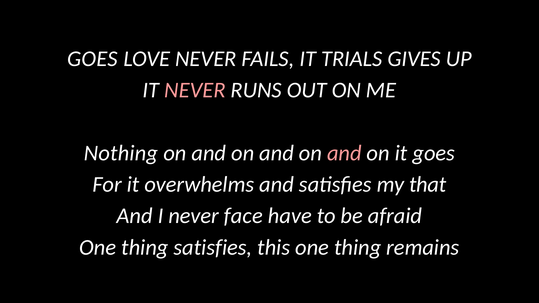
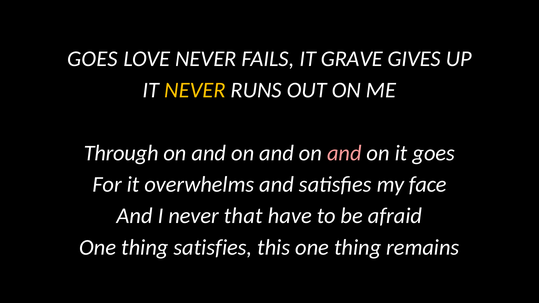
TRIALS: TRIALS -> GRAVE (352, 59)
NEVER colour: pink -> yellow (195, 90)
Nothing: Nothing -> Through (121, 153)
that: that -> face (428, 185)
face: face -> that (243, 216)
